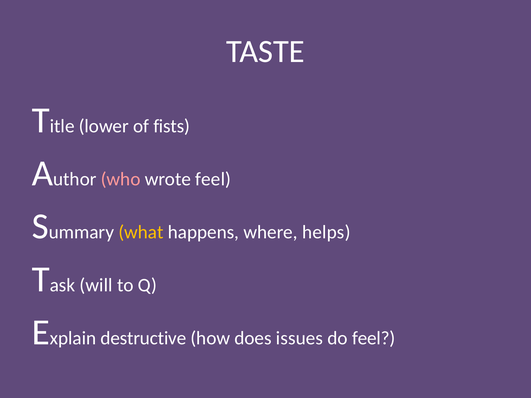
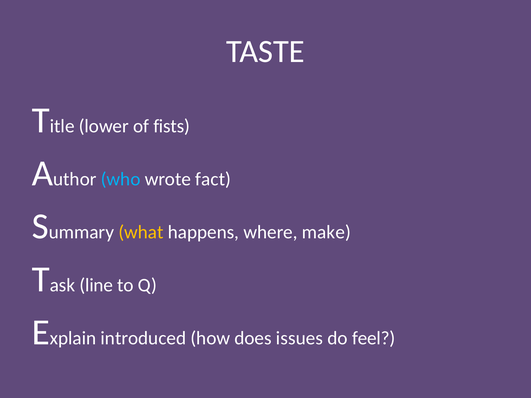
who colour: pink -> light blue (121, 179)
wrote feel: feel -> fact (213, 179)
helps: helps -> make (326, 232)
will: will -> line (96, 285)
destructive: destructive -> introduced (143, 339)
